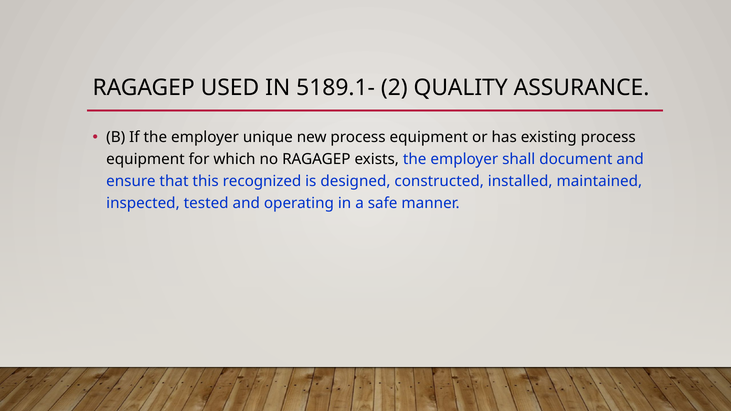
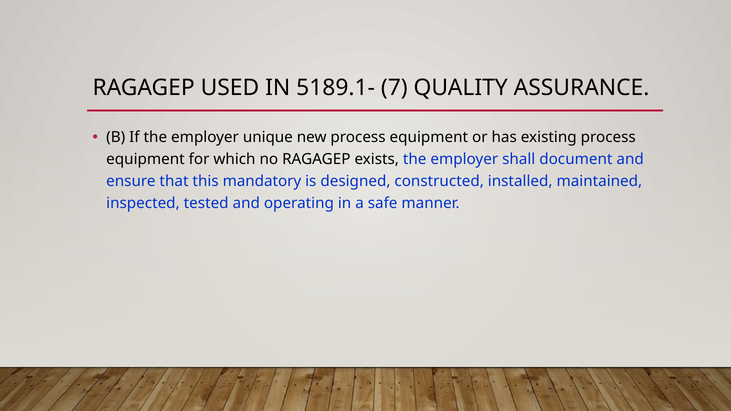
2: 2 -> 7 (394, 88)
recognized: recognized -> mandatory (262, 181)
